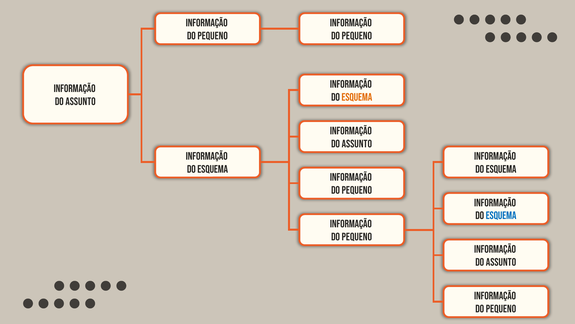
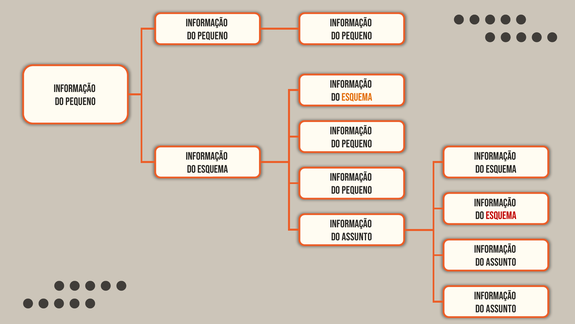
assunto: assunto -> pequeno (81, 101)
assunto: assunto -> pequeno (357, 144)
esquema colour: blue -> red (501, 215)
pequeno: pequeno -> assunto (357, 236)
pequeno: pequeno -> assunto (501, 308)
